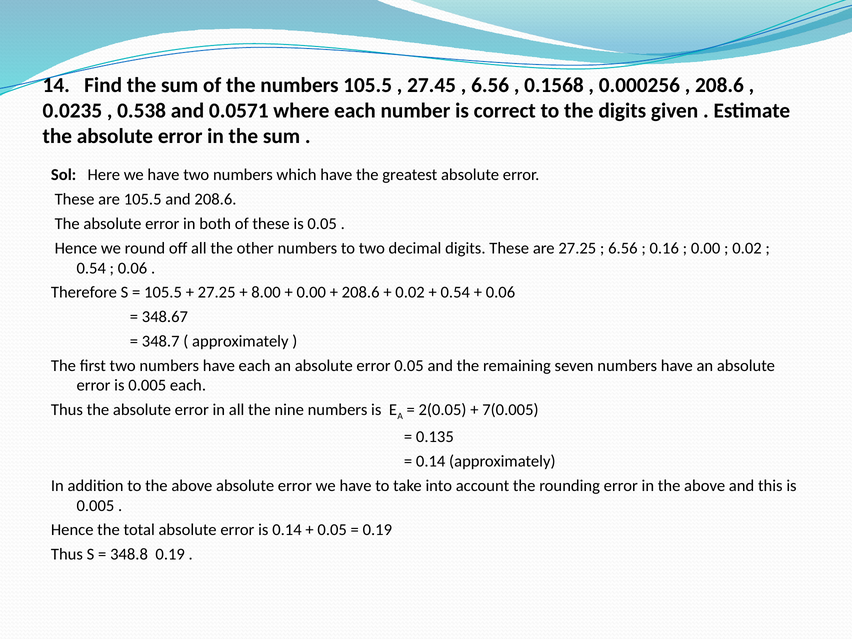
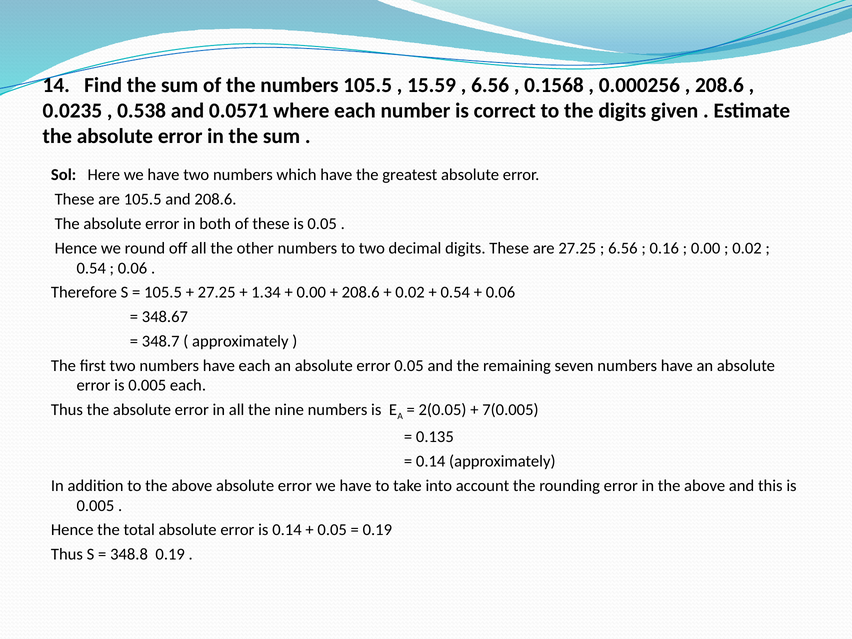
27.45: 27.45 -> 15.59 (432, 85)
8.00: 8.00 -> 1.34 (266, 292)
